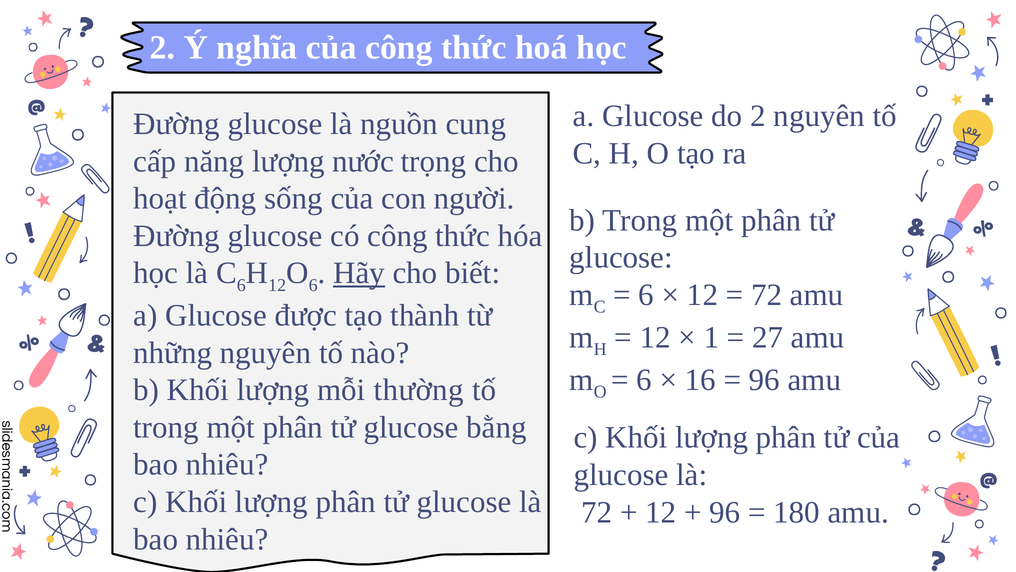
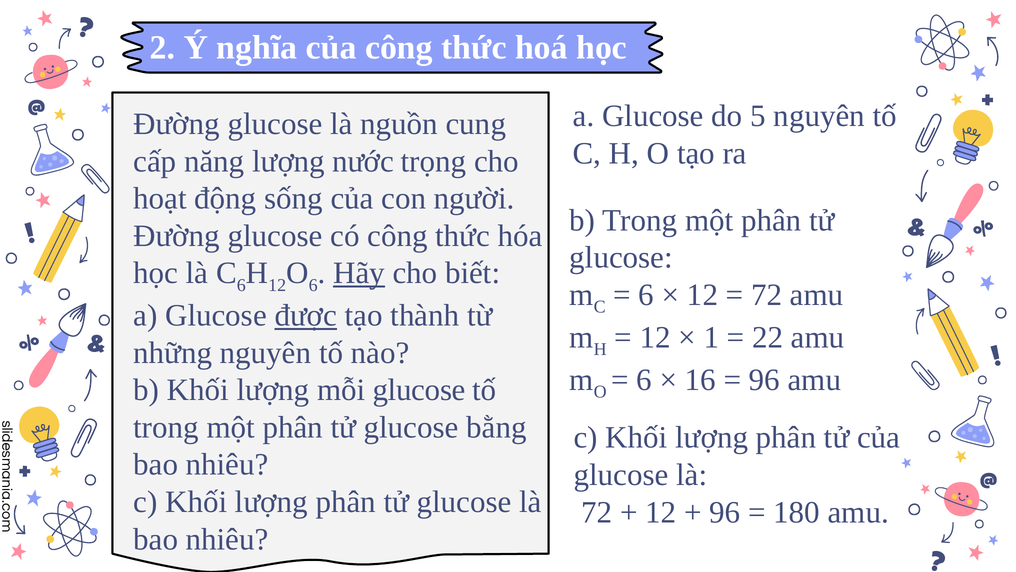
do 2: 2 -> 5 (758, 116)
được underline: none -> present (306, 315)
27: 27 -> 22 (768, 337)
mỗi thường: thường -> glucose (419, 390)
